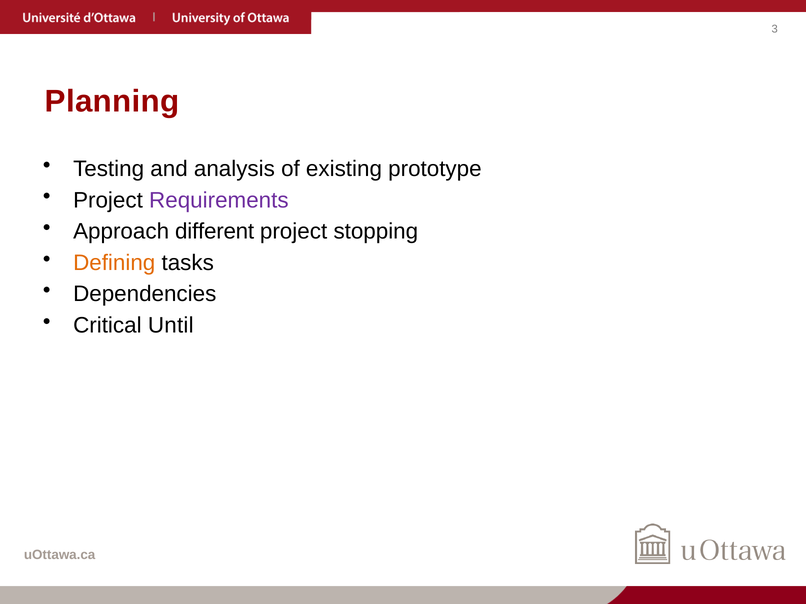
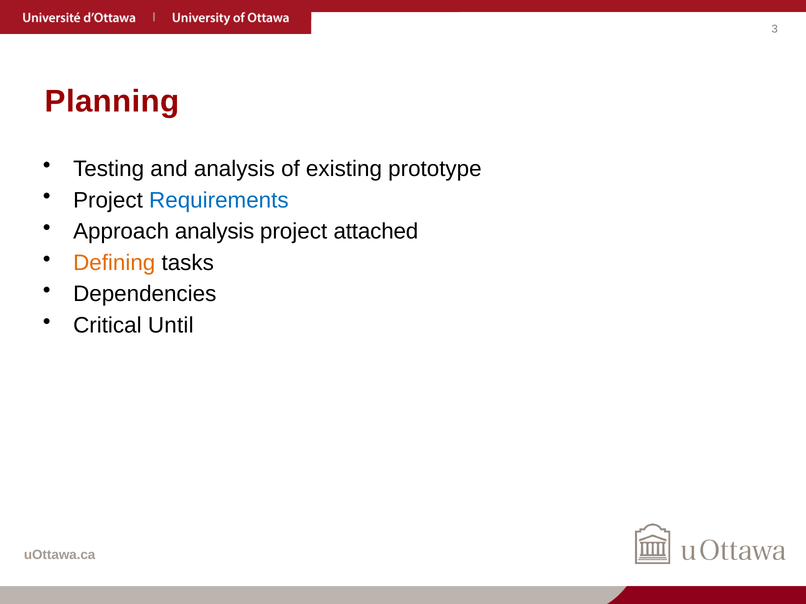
Requirements colour: purple -> blue (219, 200)
Approach different: different -> analysis (215, 232)
stopping: stopping -> attached (376, 232)
